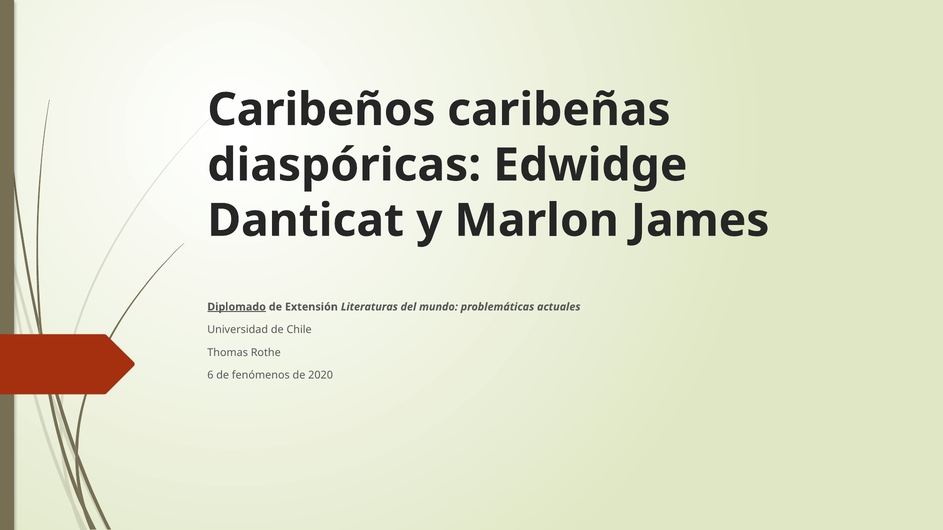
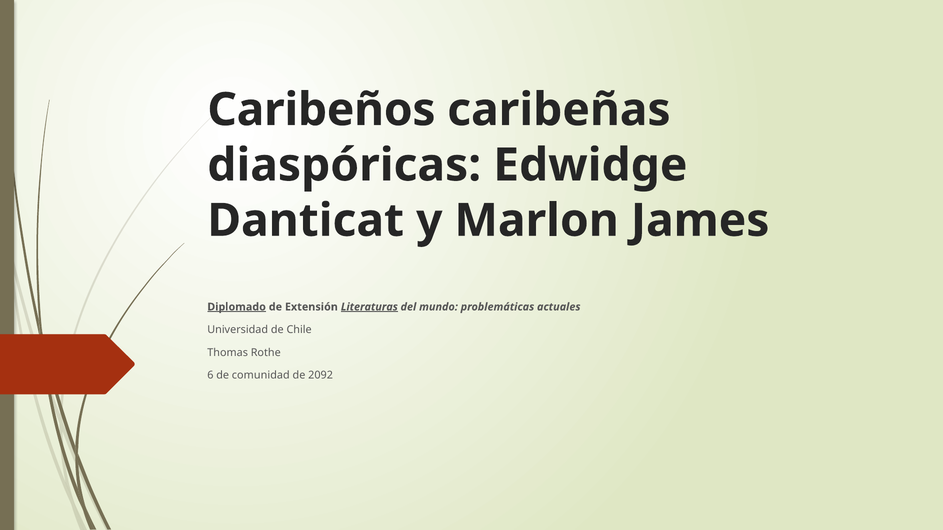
Literaturas underline: none -> present (369, 307)
fenómenos: fenómenos -> comunidad (261, 376)
2020: 2020 -> 2092 (321, 376)
